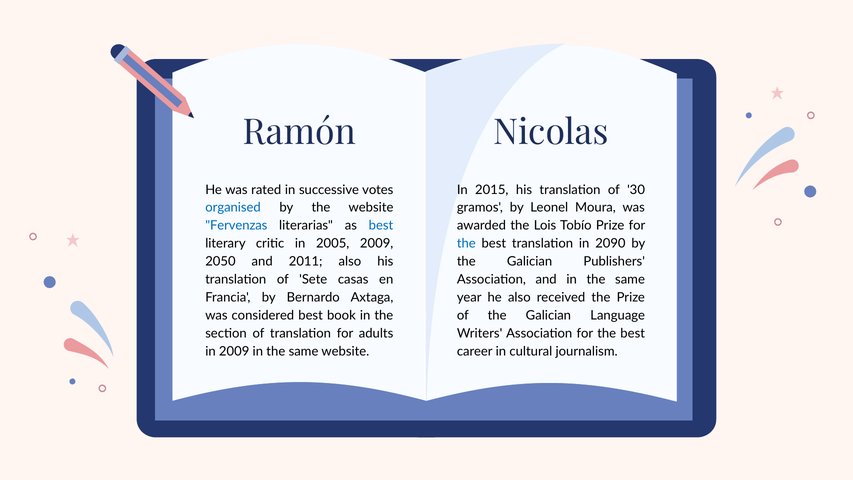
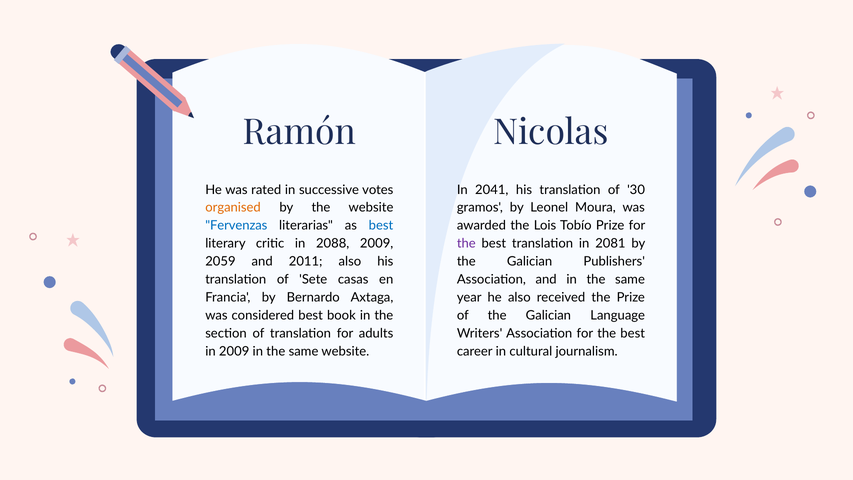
2015: 2015 -> 2041 (492, 190)
organised colour: blue -> orange (233, 208)
2005: 2005 -> 2088 (333, 244)
the colour: blue -> purple (466, 244)
2090: 2090 -> 2081 (610, 244)
2050: 2050 -> 2059 (220, 262)
